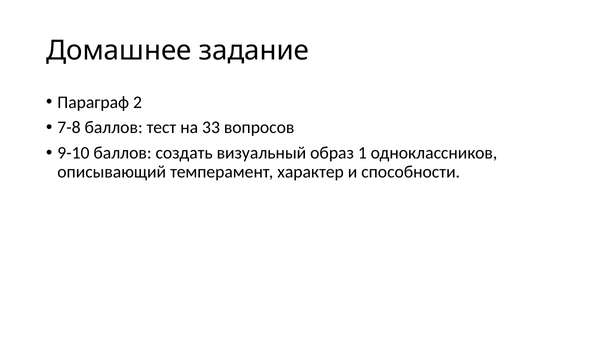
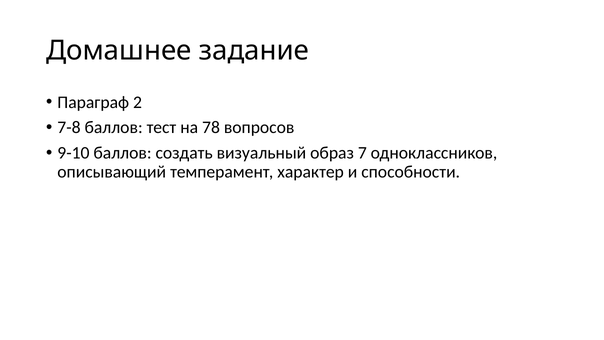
33: 33 -> 78 (211, 127)
1: 1 -> 7 (362, 153)
